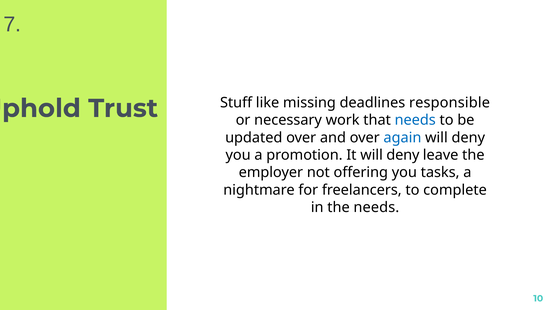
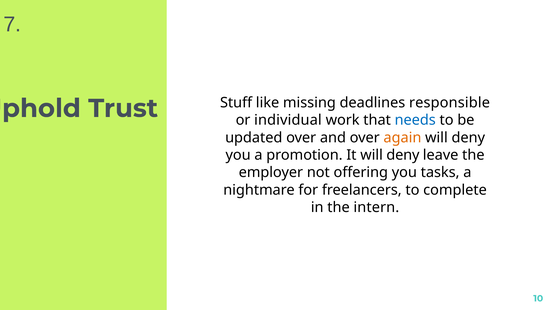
necessary: necessary -> individual (288, 120)
again colour: blue -> orange (402, 138)
the needs: needs -> intern (376, 207)
